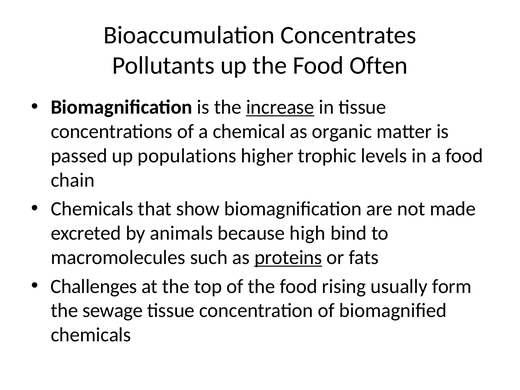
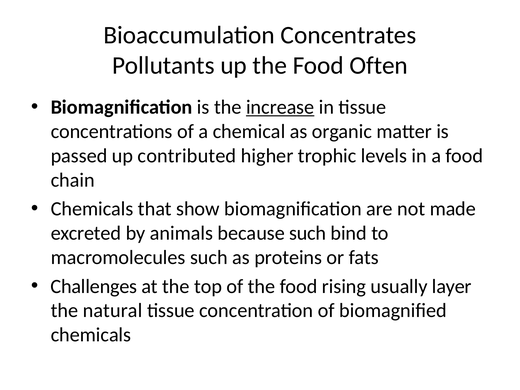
populations: populations -> contributed (187, 156)
because high: high -> such (308, 233)
proteins underline: present -> none (288, 257)
form: form -> layer (452, 286)
sewage: sewage -> natural (113, 311)
